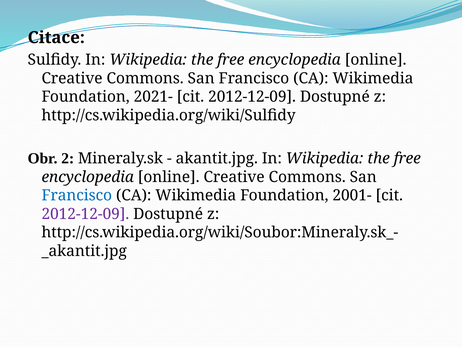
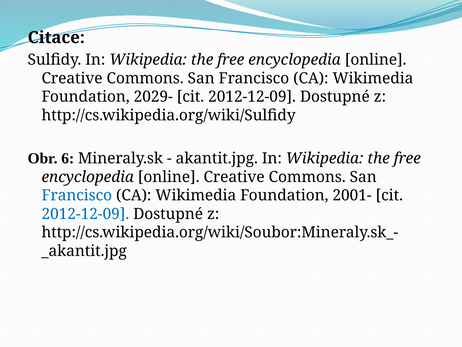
2021-: 2021- -> 2029- (153, 97)
2: 2 -> 6 (68, 158)
2012-12-09 colour: purple -> blue (85, 214)
